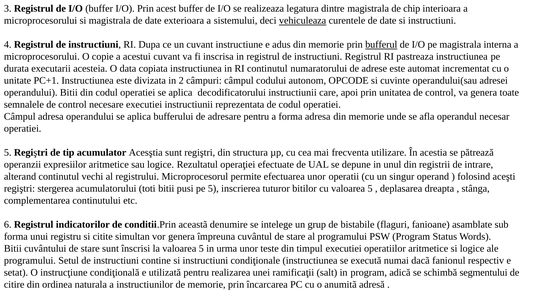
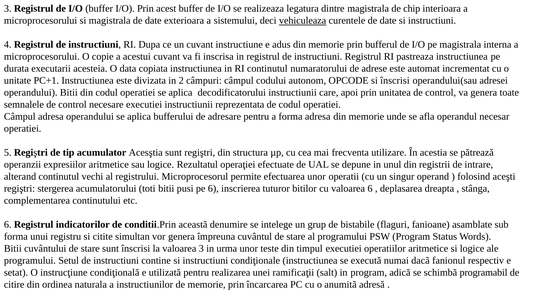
bufferul underline: present -> none (381, 45)
si cuvinte: cuvinte -> înscrisi (395, 81)
pe 5: 5 -> 6 (213, 189)
cu valoarea 5: 5 -> 6 (370, 189)
la valoarea 5: 5 -> 3 (201, 249)
segmentului: segmentului -> programabil (484, 273)
